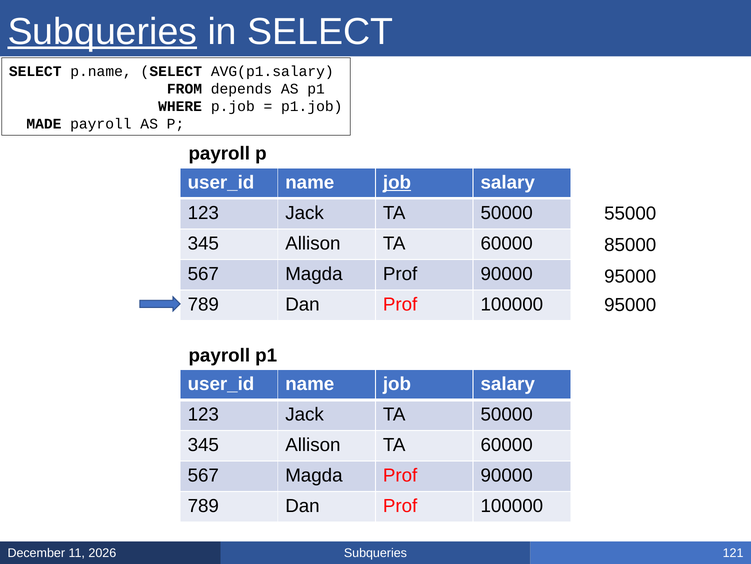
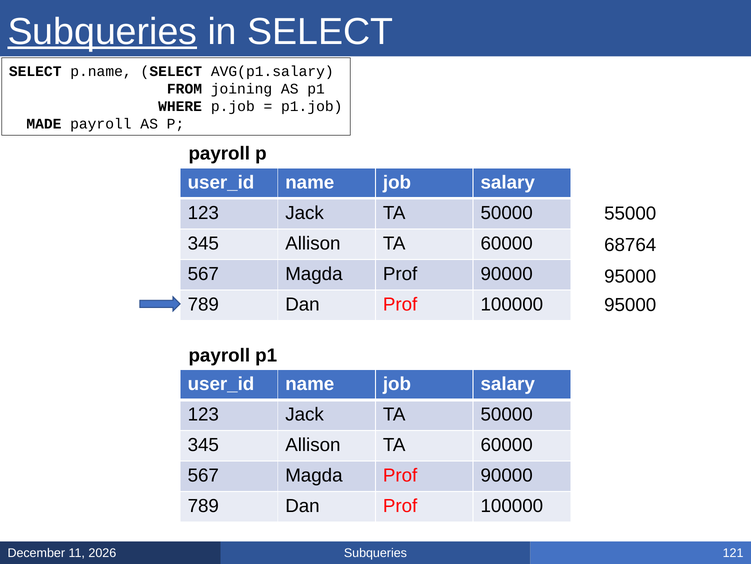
depends: depends -> joining (241, 89)
job underline: present -> none (397, 182)
85000: 85000 -> 68764 (630, 245)
